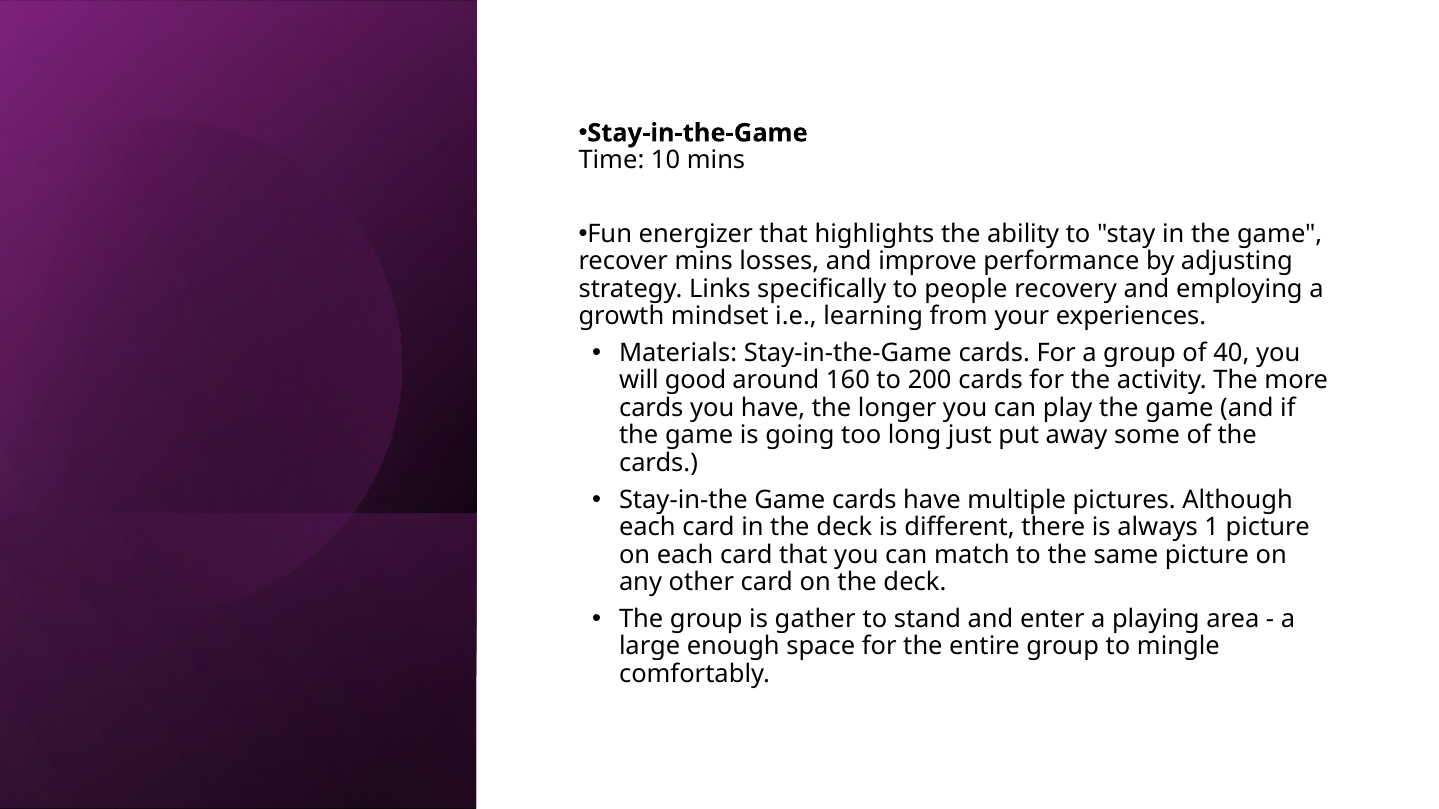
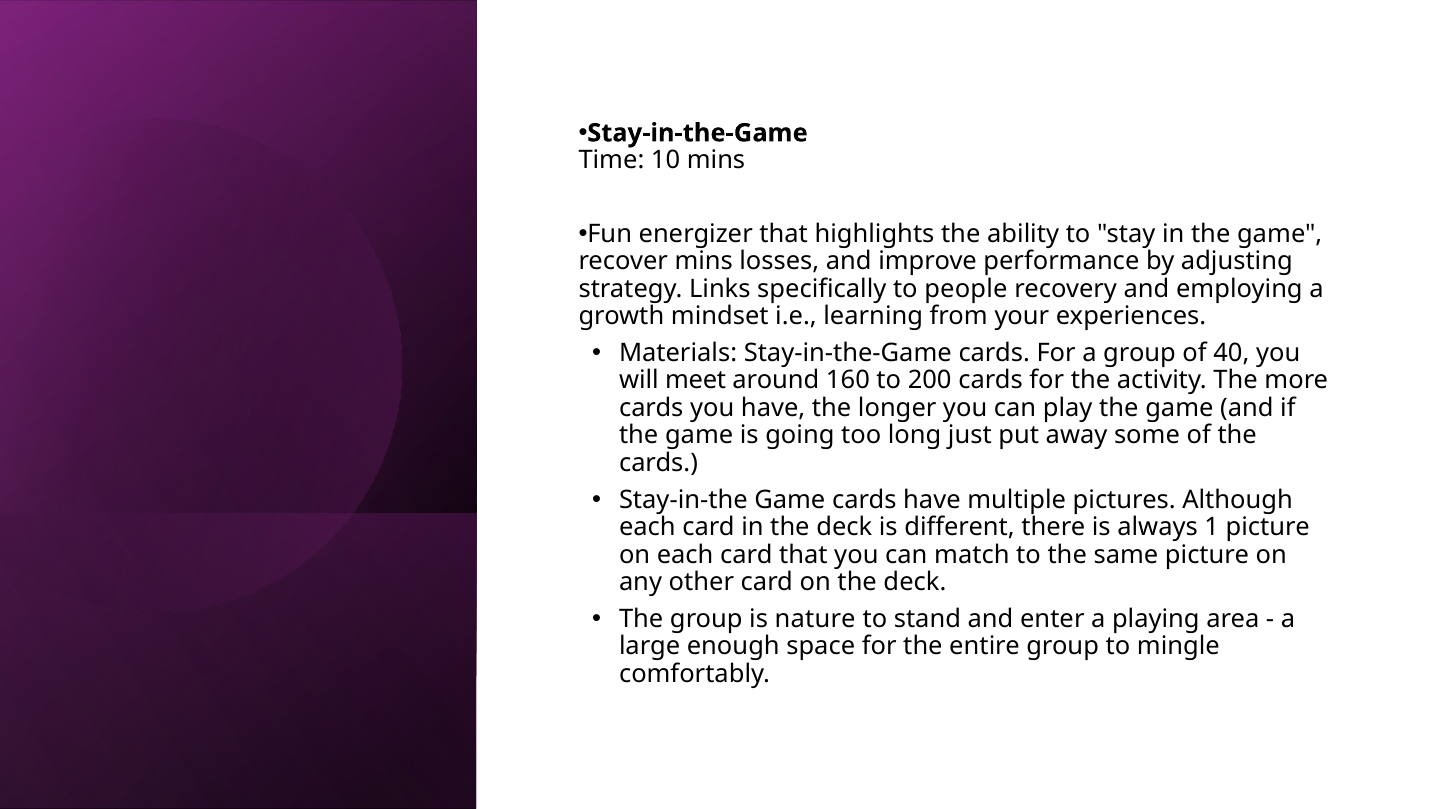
good: good -> meet (696, 381)
gather: gather -> nature (815, 619)
